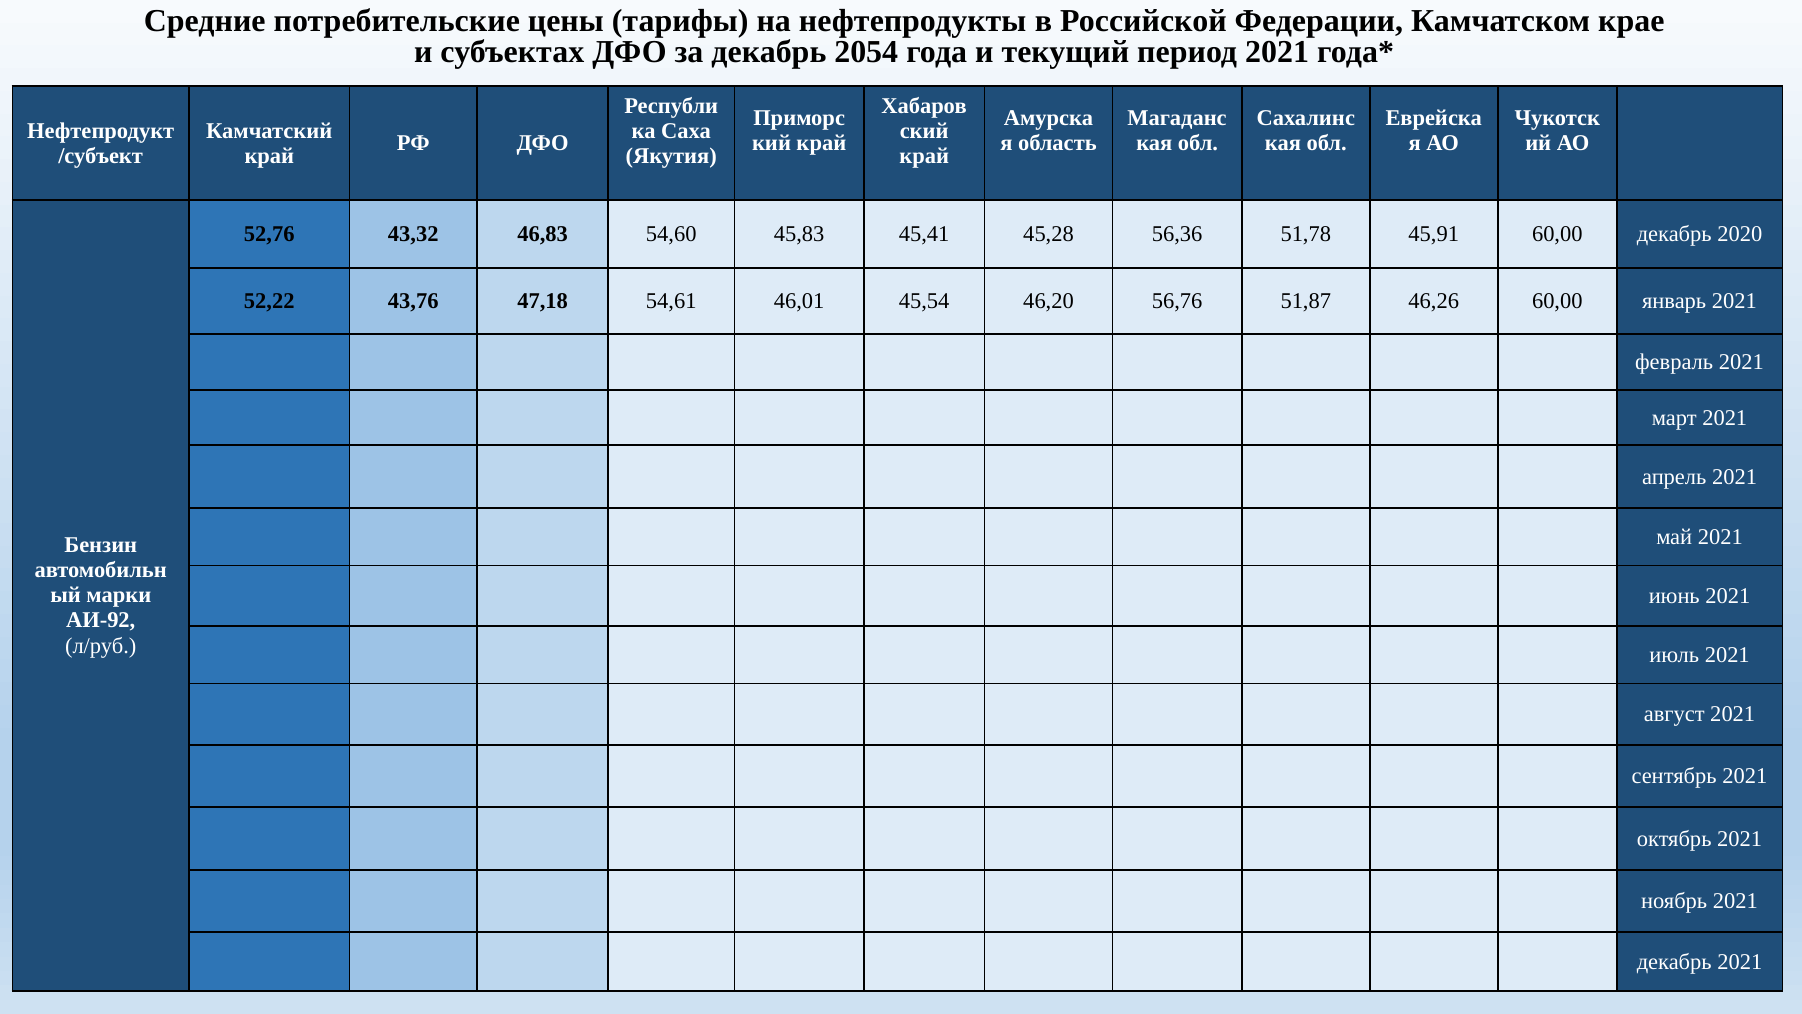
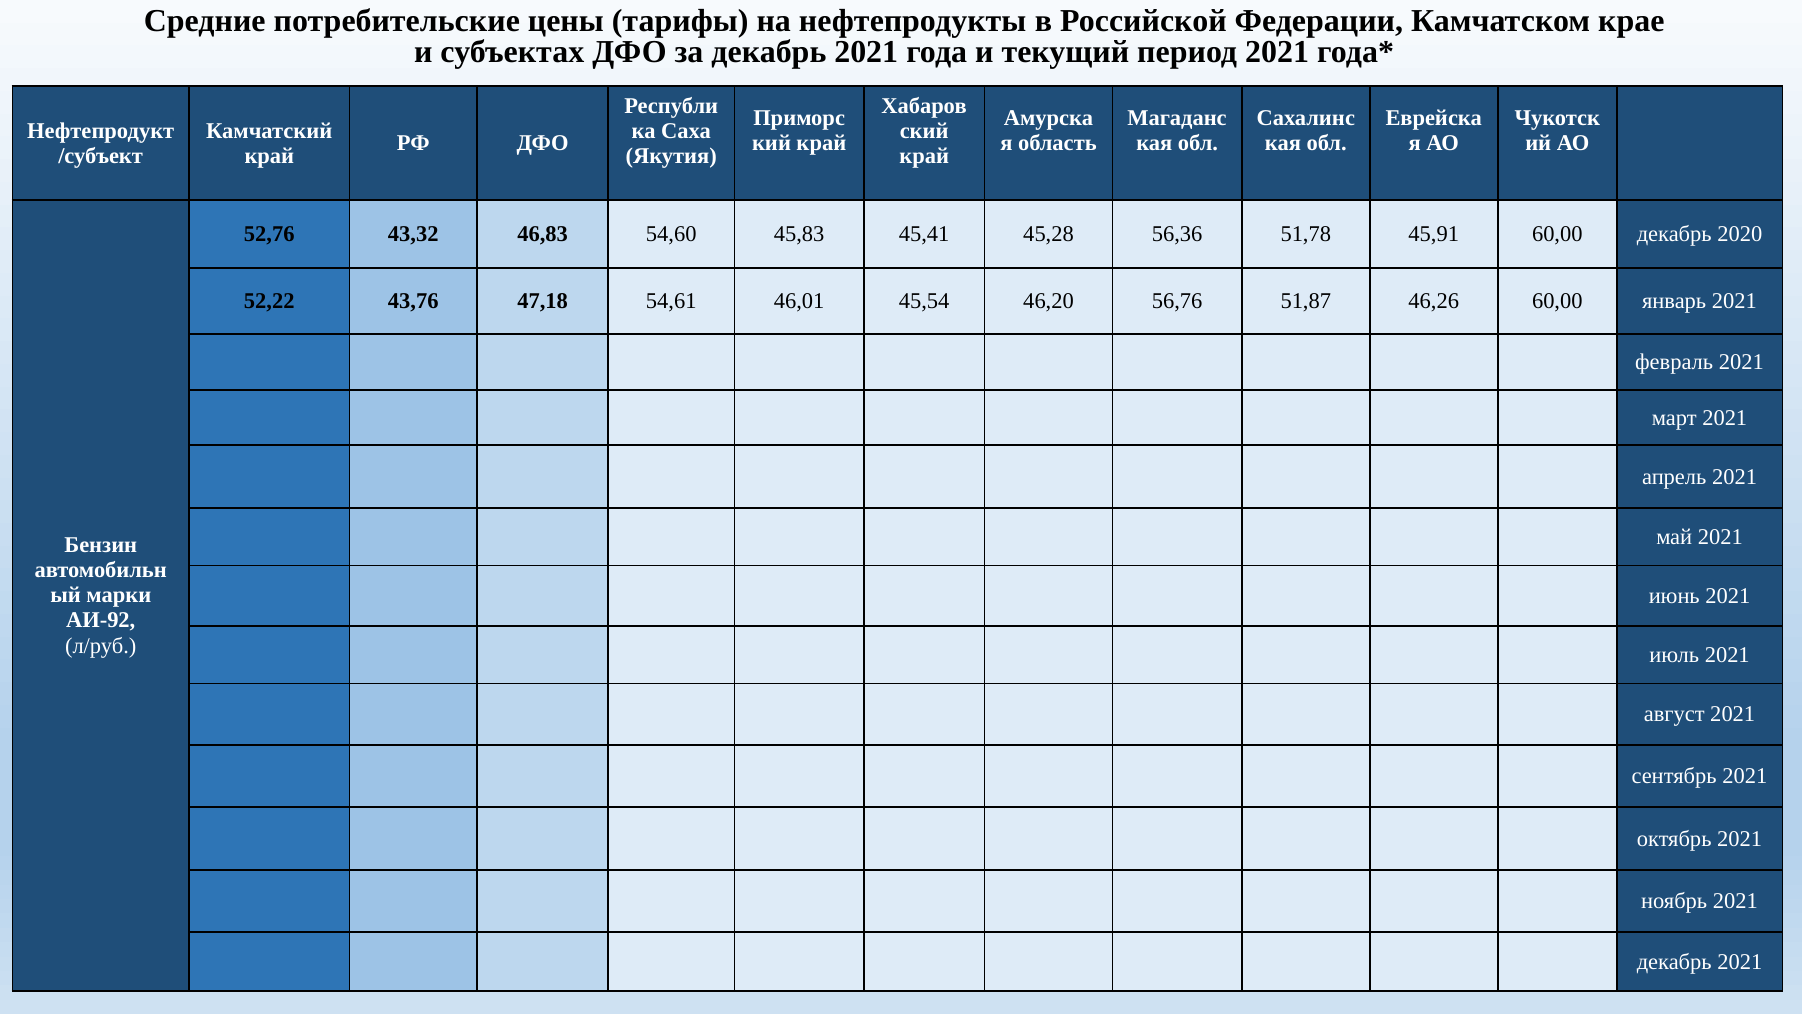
за декабрь 2054: 2054 -> 2021 (866, 52)
